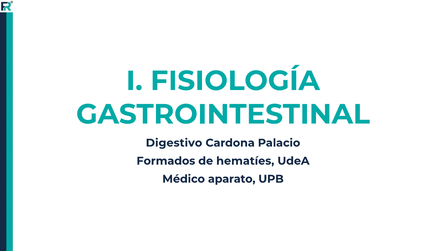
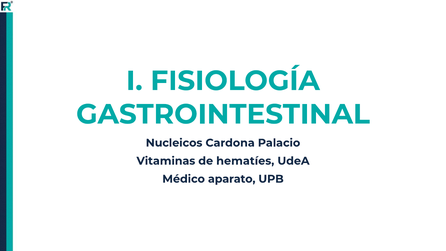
Digestivo: Digestivo -> Nucleicos (174, 143)
Formados: Formados -> Vitaminas (166, 161)
